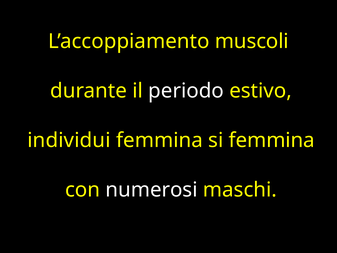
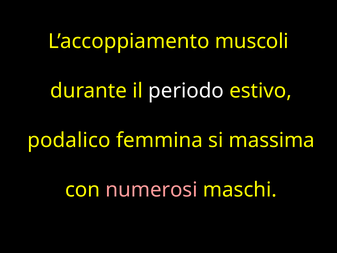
individui: individui -> podalico (69, 140)
si femmina: femmina -> massima (272, 140)
numerosi colour: white -> pink (152, 190)
